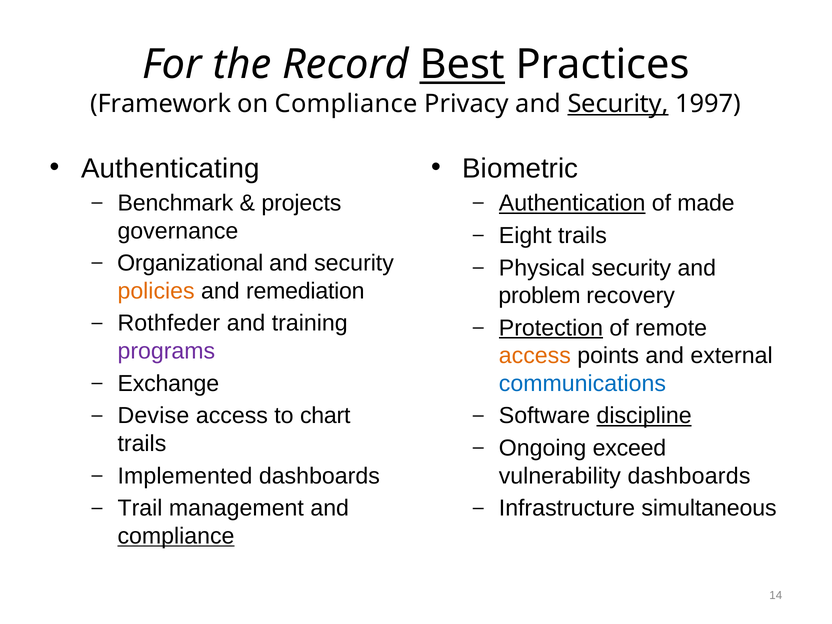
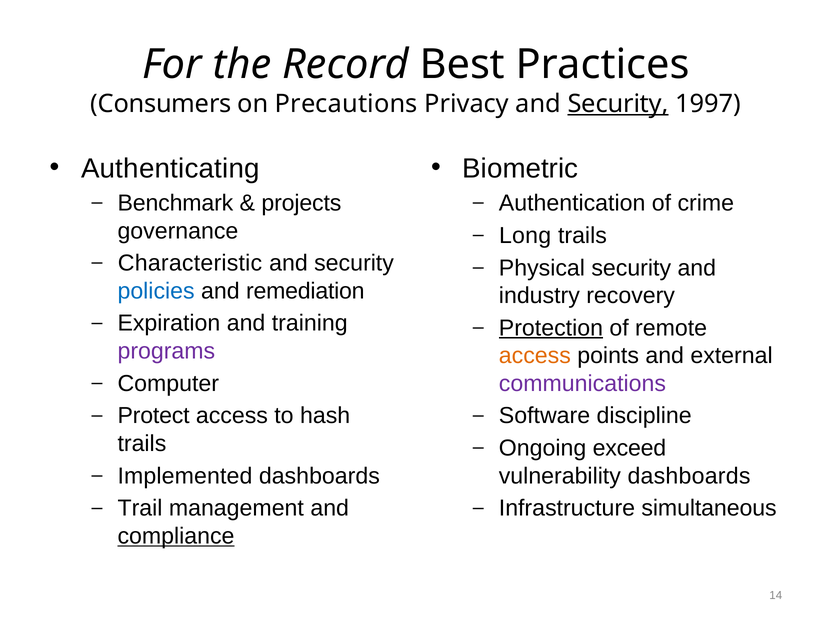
Best underline: present -> none (462, 65)
Framework: Framework -> Consumers (161, 104)
on Compliance: Compliance -> Precautions (346, 104)
Authentication underline: present -> none (572, 203)
made: made -> crime (706, 203)
Eight: Eight -> Long (525, 236)
Organizational: Organizational -> Characteristic (190, 263)
policies colour: orange -> blue (156, 291)
problem: problem -> industry (539, 296)
Rothfeder: Rothfeder -> Expiration (169, 323)
communications colour: blue -> purple (582, 383)
Exchange: Exchange -> Computer (168, 383)
Devise: Devise -> Protect (154, 416)
chart: chart -> hash (325, 416)
discipline underline: present -> none (644, 416)
